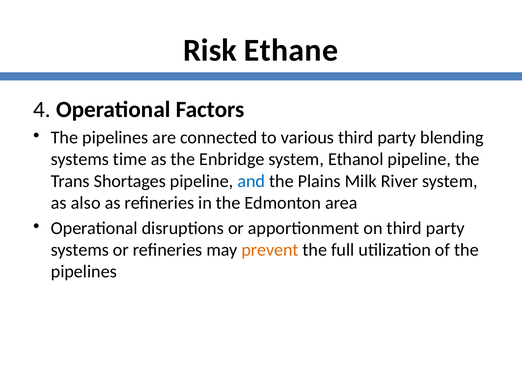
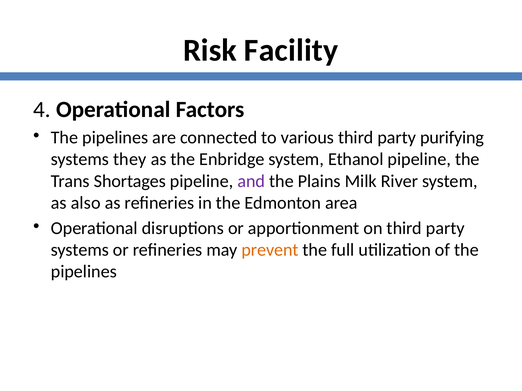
Ethane: Ethane -> Facility (291, 50)
blending: blending -> purifying (452, 138)
time: time -> they (130, 160)
and colour: blue -> purple (251, 181)
